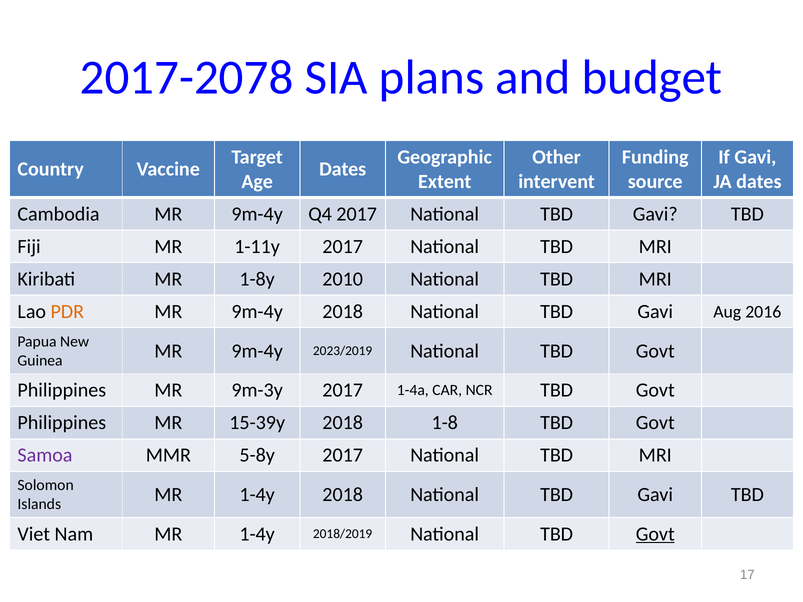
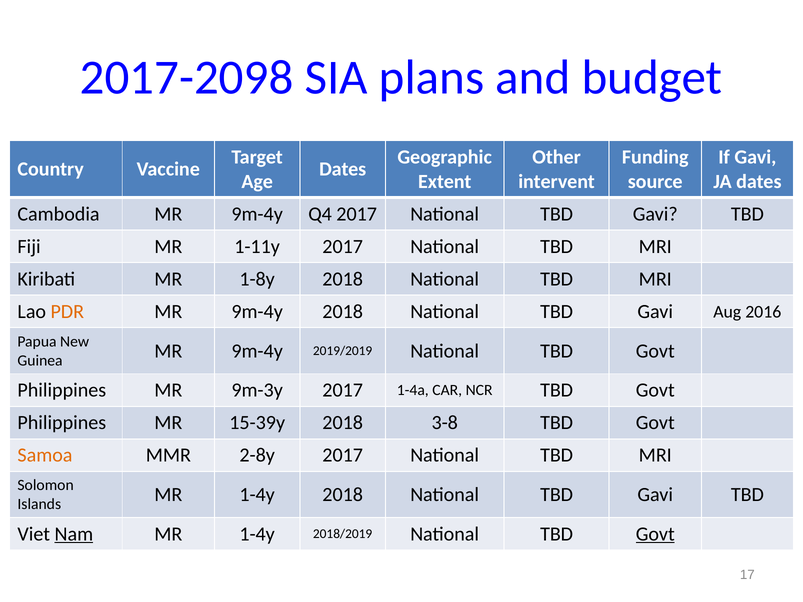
2017-2078: 2017-2078 -> 2017-2098 (187, 78)
1-8y 2010: 2010 -> 2018 (343, 279)
2023/2019: 2023/2019 -> 2019/2019 (343, 351)
1-8: 1-8 -> 3-8 (445, 423)
Samoa colour: purple -> orange (45, 456)
5-8y: 5-8y -> 2-8y (257, 456)
Nam underline: none -> present (74, 534)
